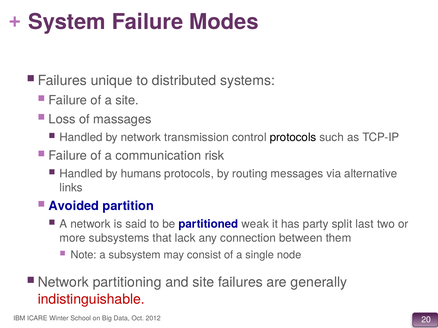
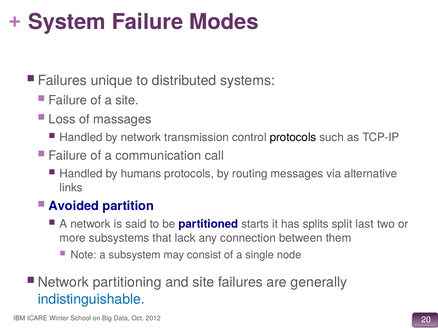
risk: risk -> call (214, 156)
weak: weak -> starts (255, 224)
party: party -> splits (316, 224)
indistinguishable colour: red -> blue (91, 300)
